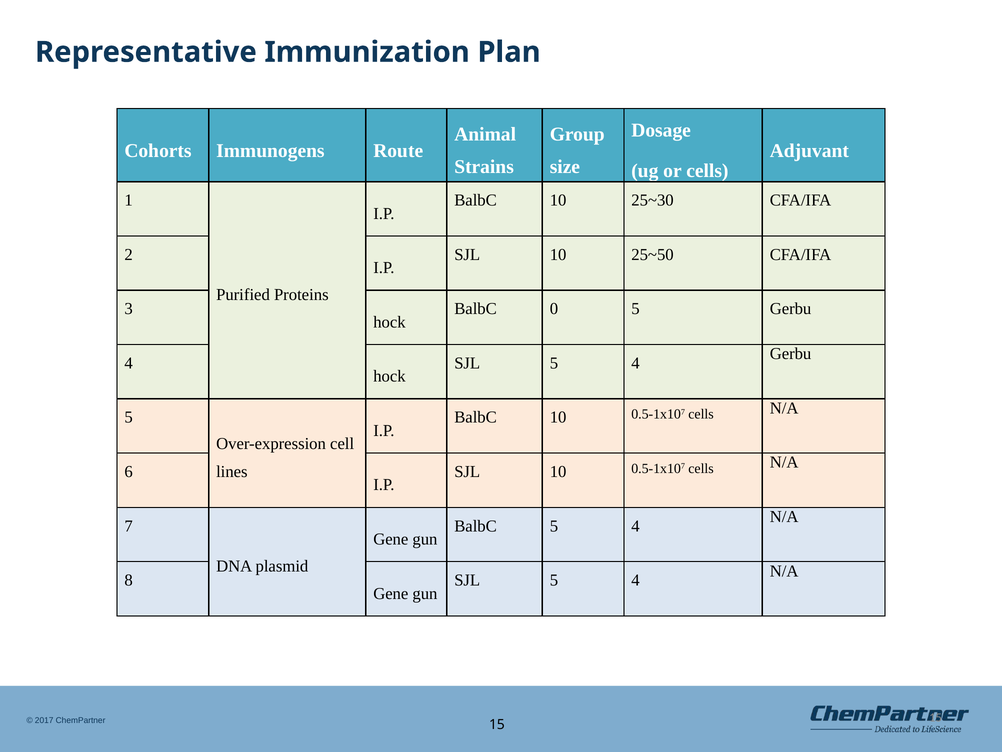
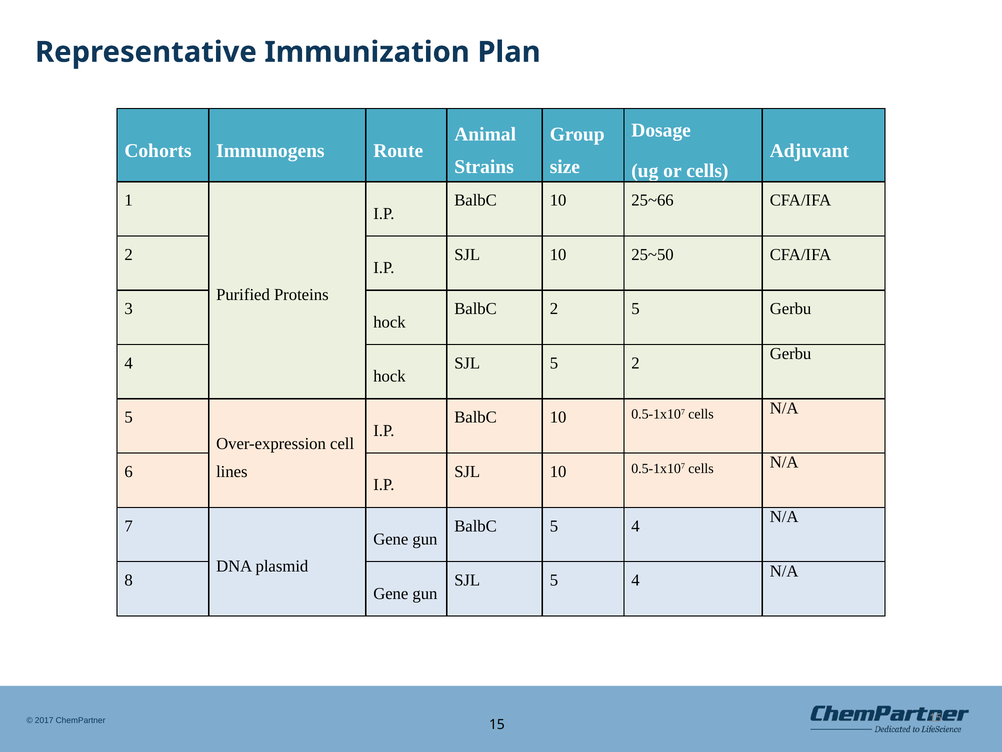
25~30: 25~30 -> 25~66 (653, 200)
BalbC 0: 0 -> 2 (554, 309)
4: 4 -> 2 (636, 363)
